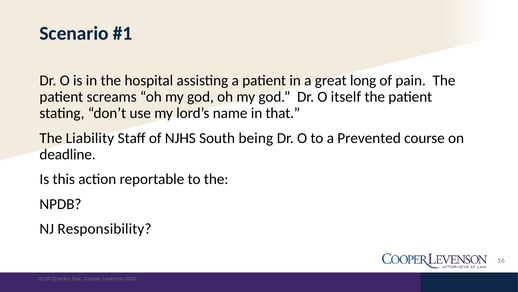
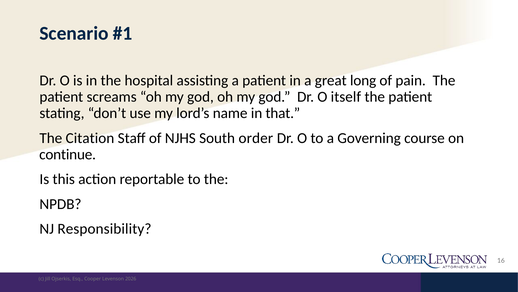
Liability: Liability -> Citation (90, 138)
being: being -> order (256, 138)
Prevented: Prevented -> Governing (369, 138)
deadline: deadline -> continue (68, 154)
